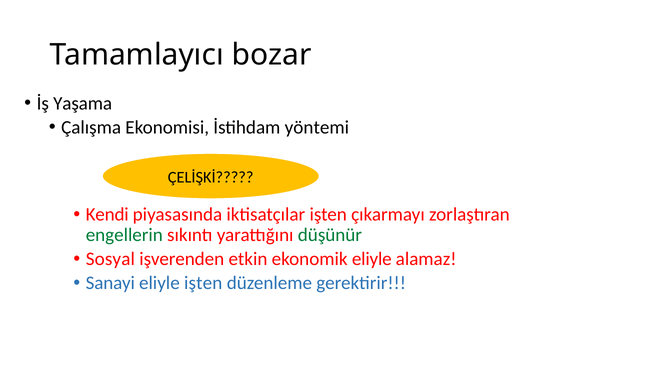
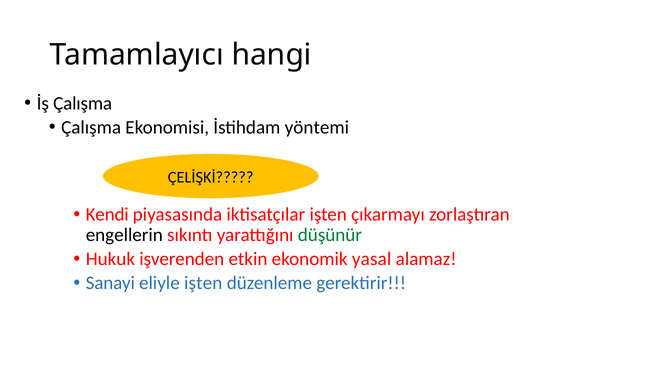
bozar: bozar -> hangi (272, 55)
İş Yaşama: Yaşama -> Çalışma (83, 103)
engellerin colour: green -> black (124, 235)
Sosyal: Sosyal -> Hukuk (110, 259)
ekonomik eliyle: eliyle -> yasal (372, 259)
